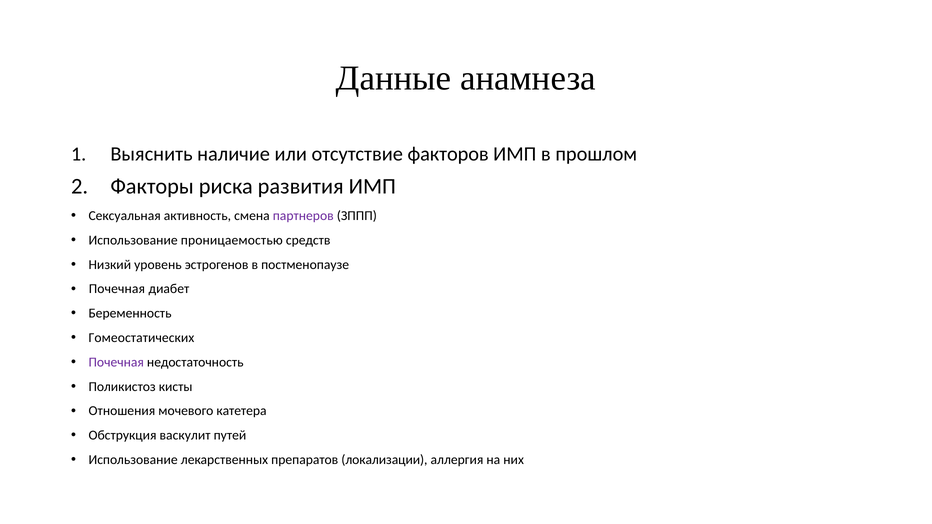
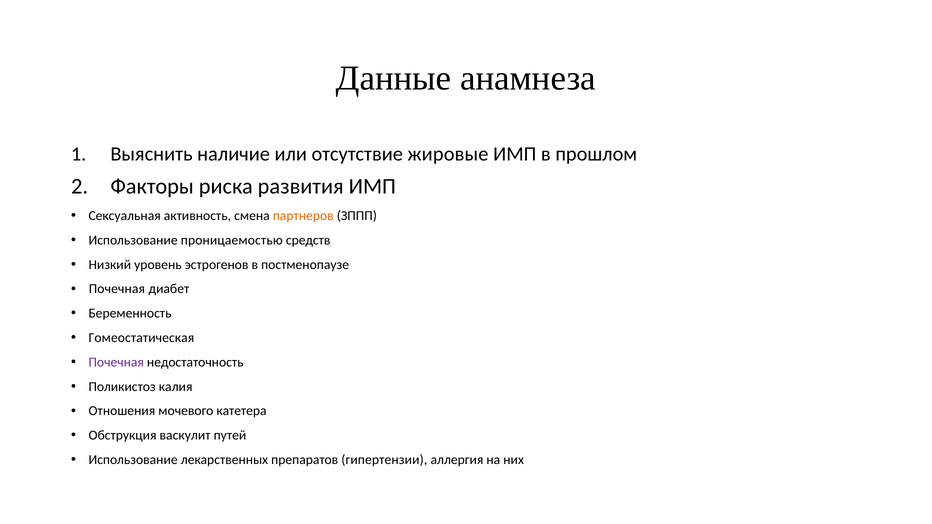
факторов: факторов -> жировые (448, 154)
партнеров colour: purple -> orange (303, 216)
Гомеостатических: Гомеостатических -> Гомеостатическая (141, 338)
кисты: кисты -> калия (176, 387)
локализации: локализации -> гипертензии (384, 460)
